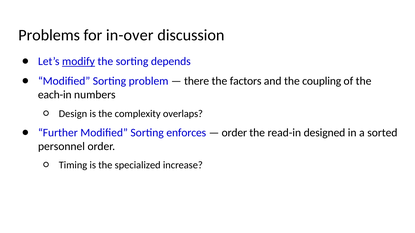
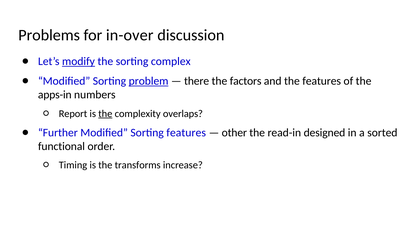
depends: depends -> complex (171, 62)
problem underline: none -> present (149, 81)
the coupling: coupling -> features (322, 81)
each-in: each-in -> apps-in (55, 95)
Design: Design -> Report (73, 114)
the underline: none -> present (105, 114)
Sorting enforces: enforces -> features (186, 133)
order: order -> other (234, 133)
personnel: personnel -> functional (61, 147)
specialized: specialized -> transforms (138, 166)
